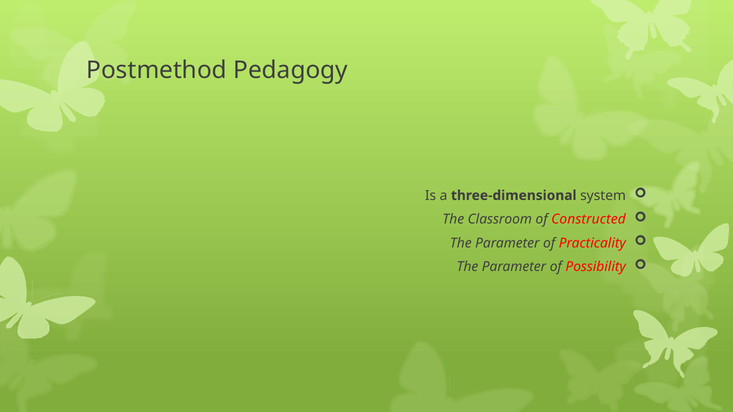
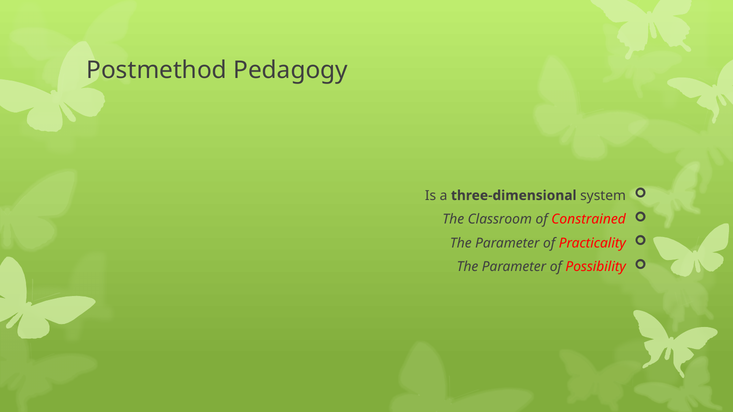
Constructed: Constructed -> Constrained (589, 219)
